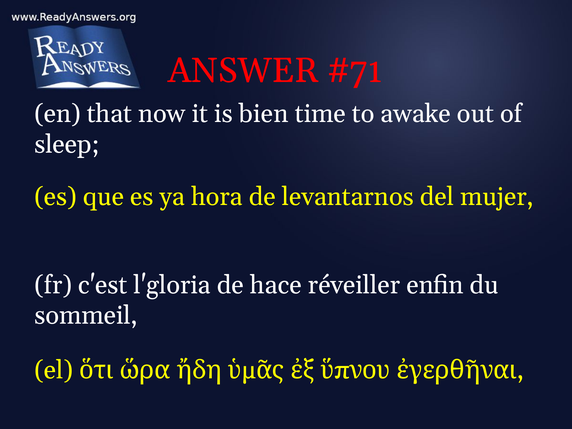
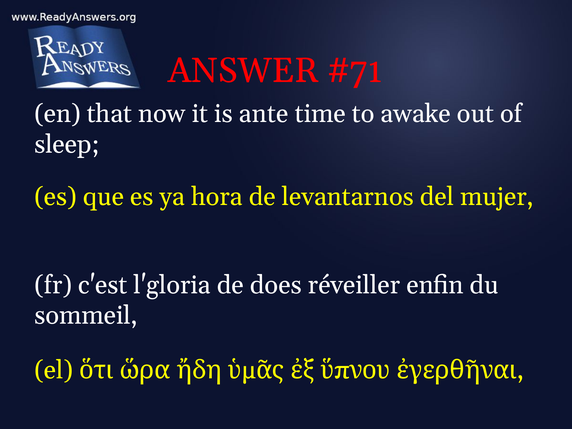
bien: bien -> ante (264, 114)
hace: hace -> does (276, 285)
